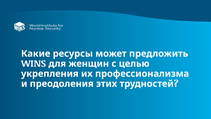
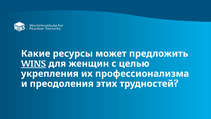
WINS underline: none -> present (34, 63)
